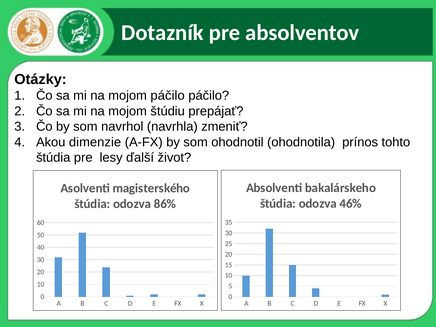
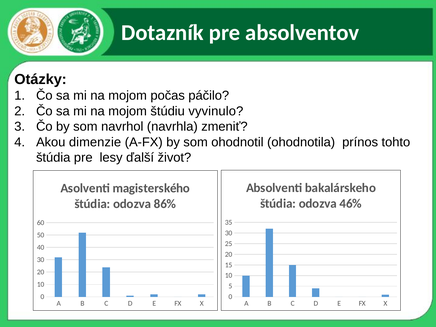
mojom páčilo: páčilo -> počas (168, 96)
prepájať: prepájať -> vyvinulo (216, 111)
